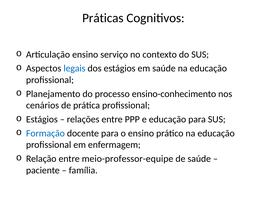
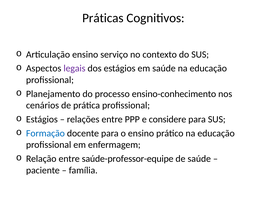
legais colour: blue -> purple (74, 68)
e educação: educação -> considere (168, 119)
meio-professor-equipe: meio-professor-equipe -> saúde-professor-equipe (128, 159)
